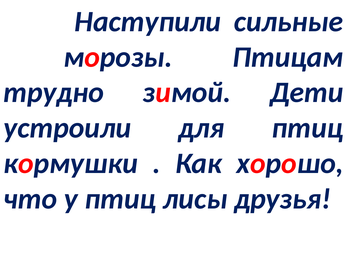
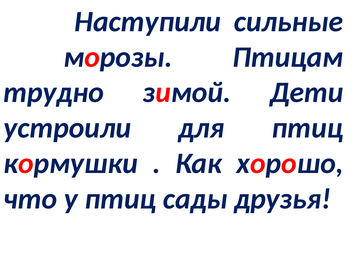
лисы: лисы -> сады (195, 199)
